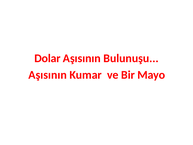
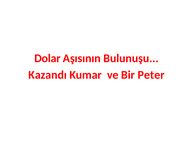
Aşısının: Aşısının -> Kazandı (48, 75)
Mayo: Mayo -> Peter (151, 75)
